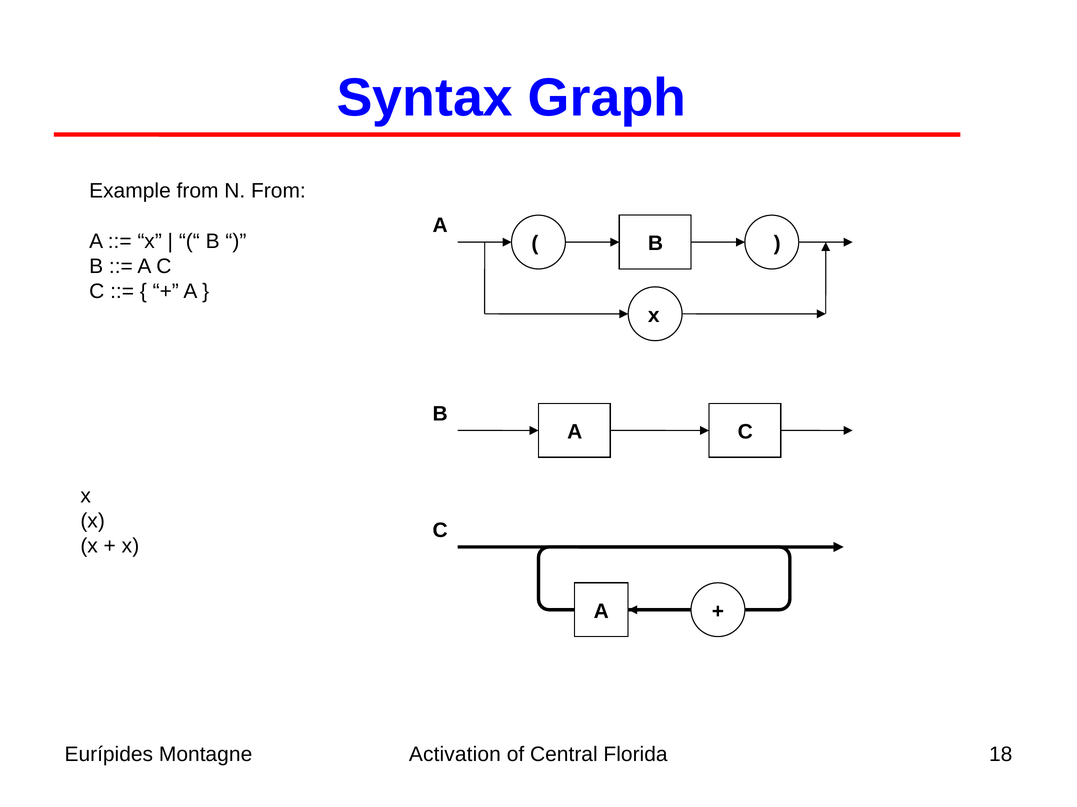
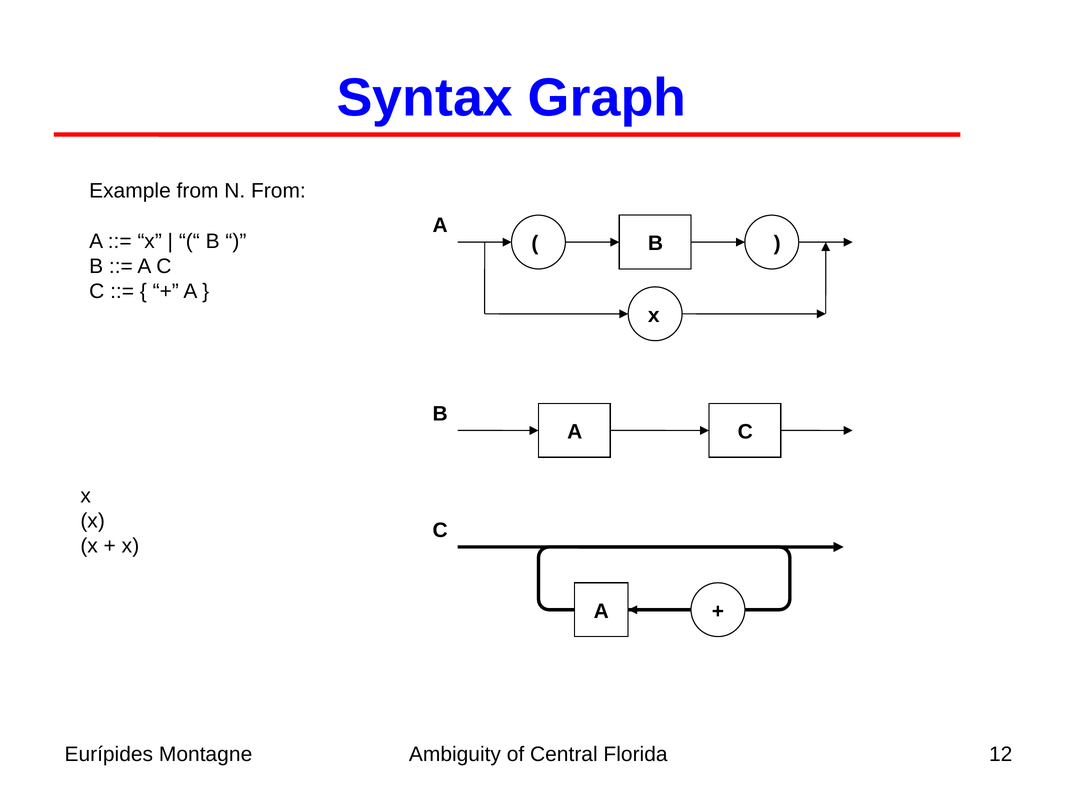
Activation: Activation -> Ambiguity (455, 755)
18: 18 -> 12 (1001, 755)
